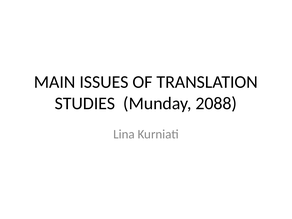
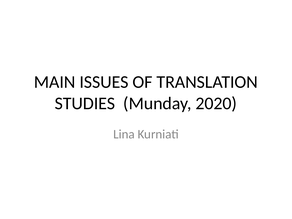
2088: 2088 -> 2020 (216, 103)
